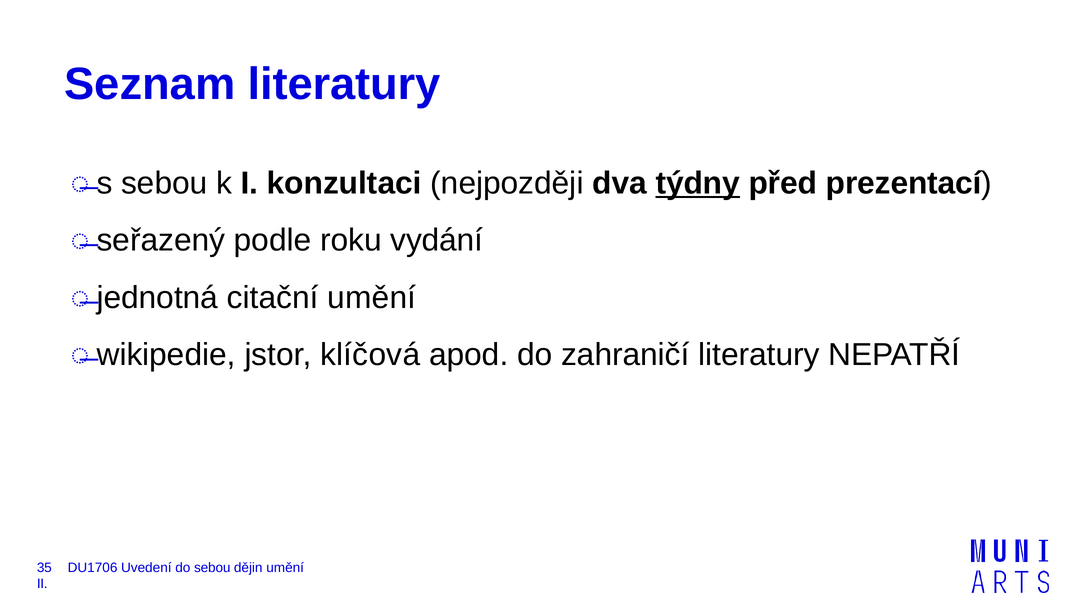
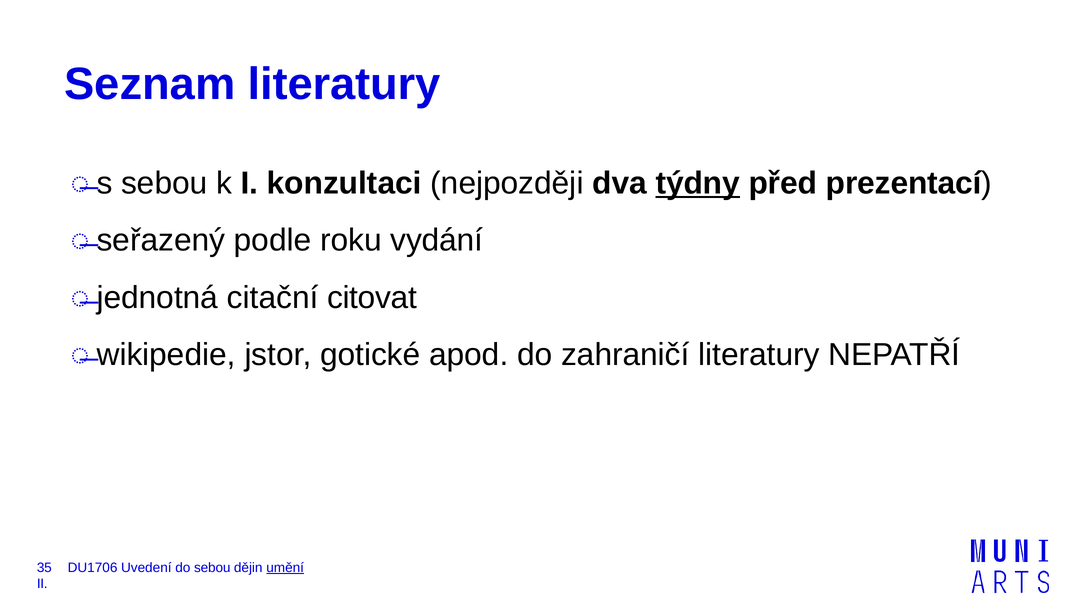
citační umění: umění -> citovat (372, 298)
klíčová: klíčová -> gotické (370, 355)
umění underline: none -> present (285, 568)
